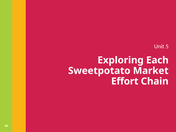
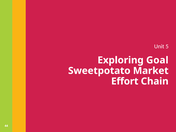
Each: Each -> Goal (157, 60)
